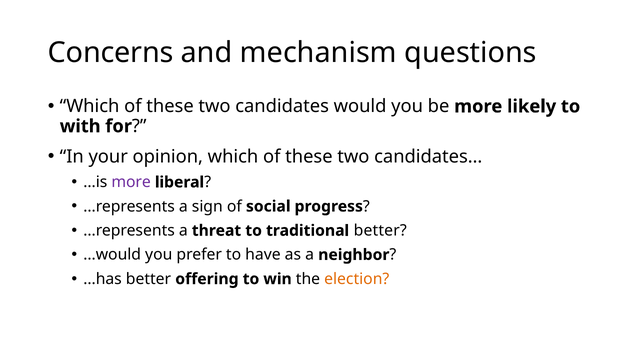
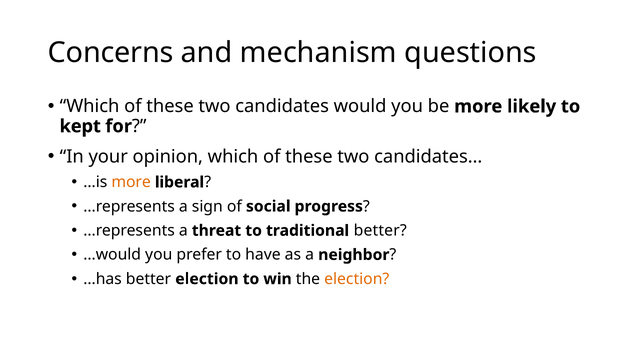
with: with -> kept (80, 126)
more colour: purple -> orange (131, 182)
better offering: offering -> election (207, 279)
